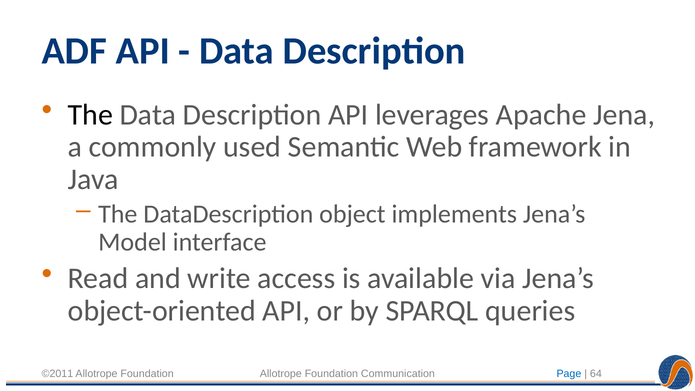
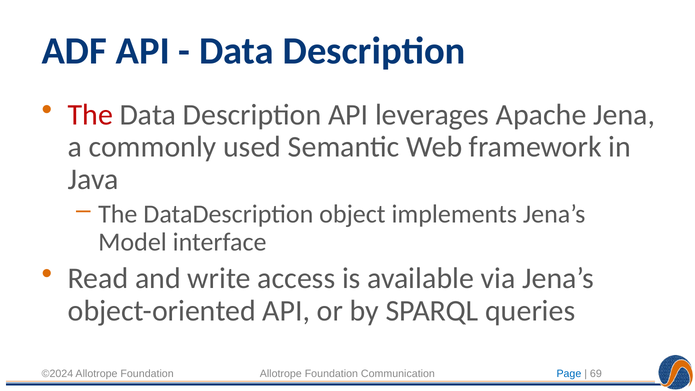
The colour: black -> red (90, 115)
©2011: ©2011 -> ©2024 (57, 373)
64: 64 -> 69 (596, 373)
